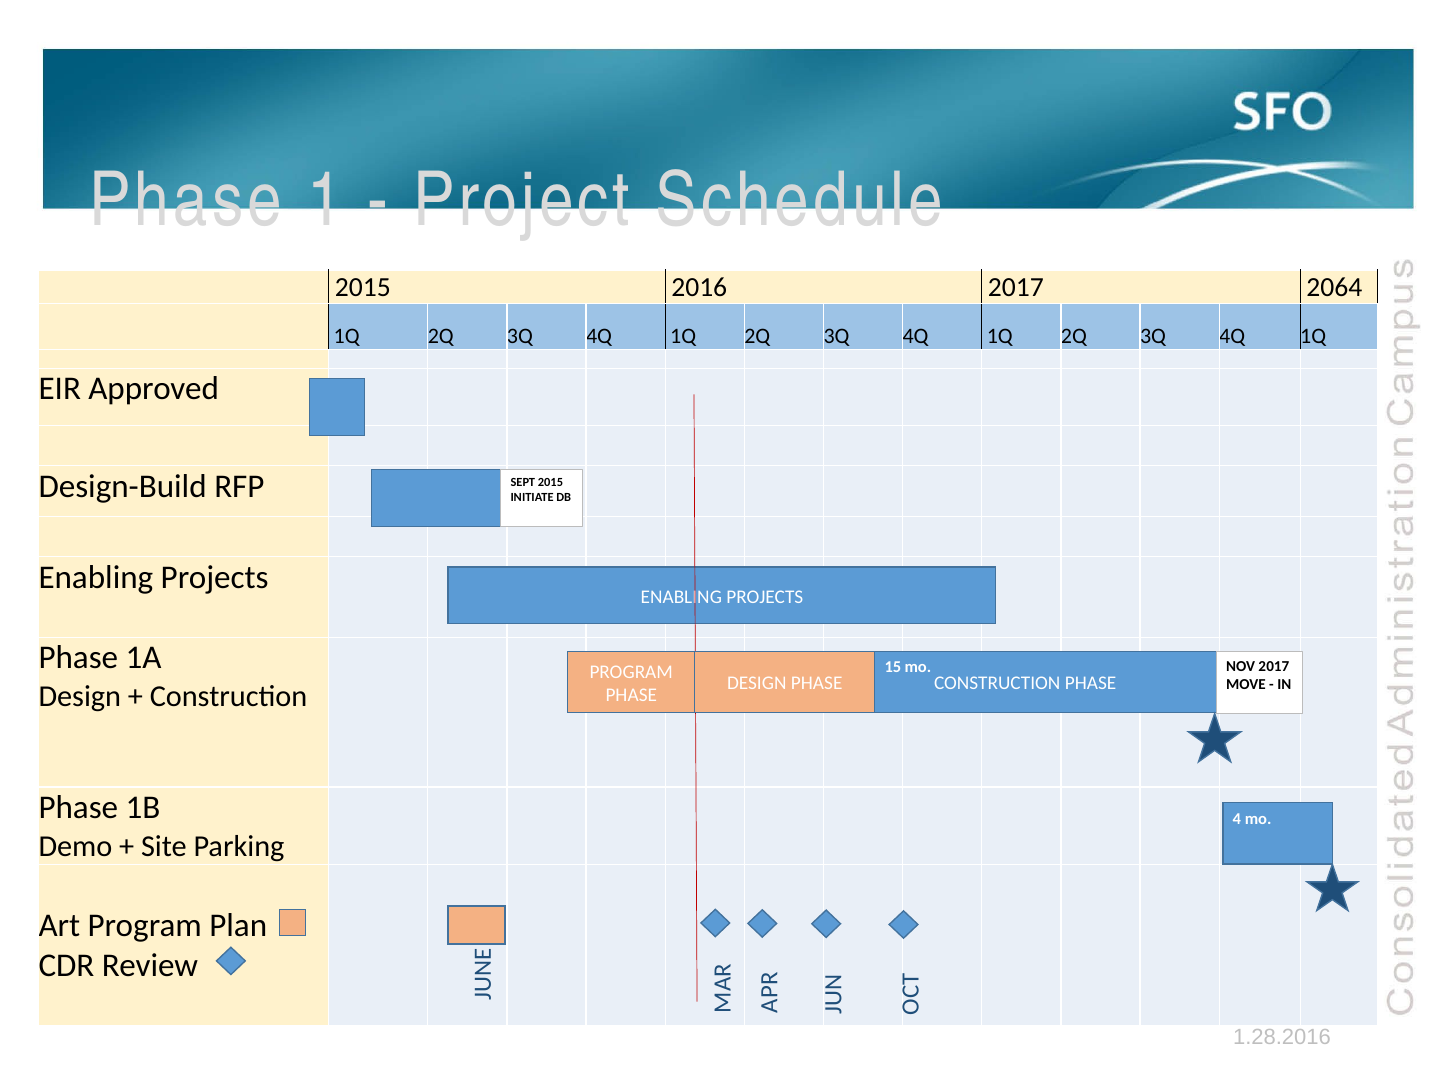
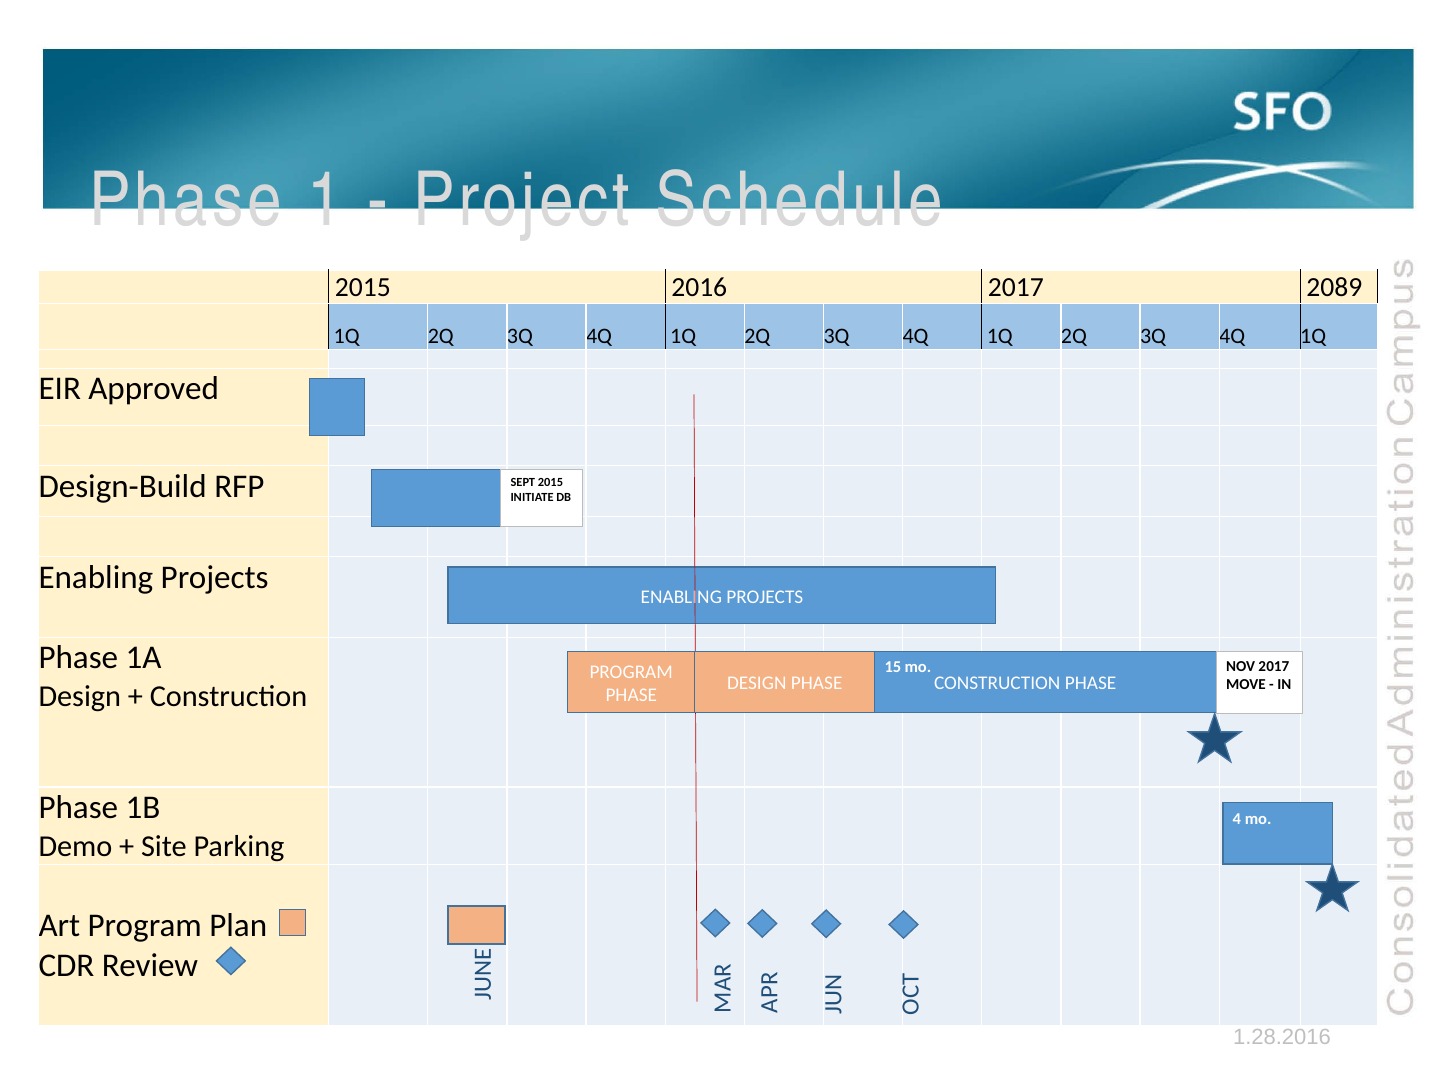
2064: 2064 -> 2089 (1334, 287)
